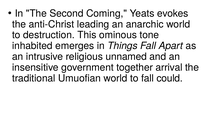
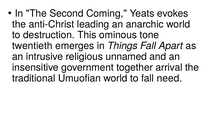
inhabited: inhabited -> twentieth (32, 46)
could: could -> need (170, 78)
